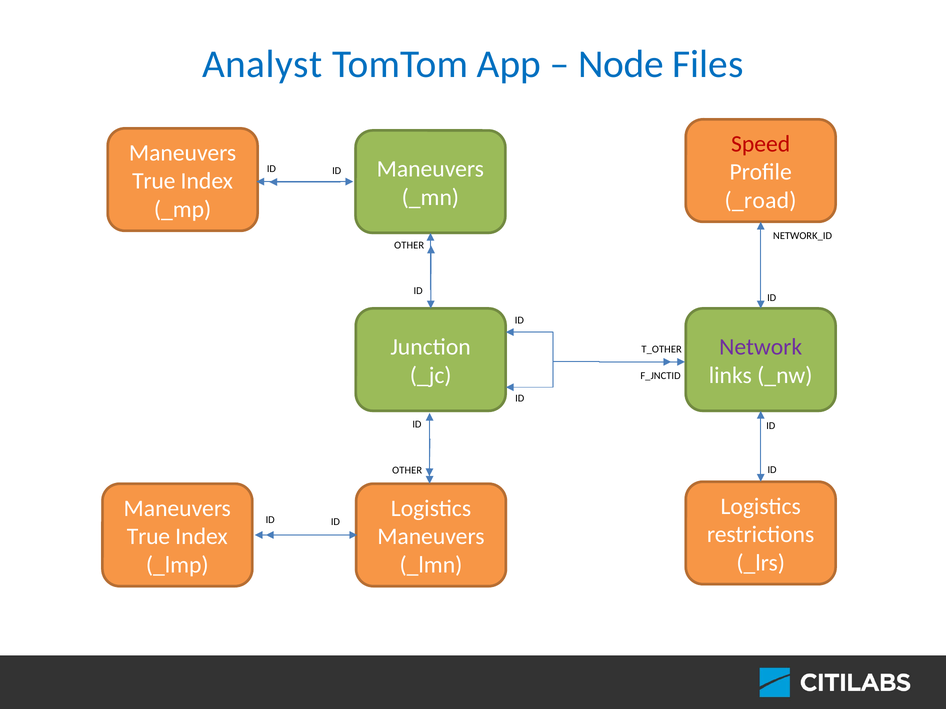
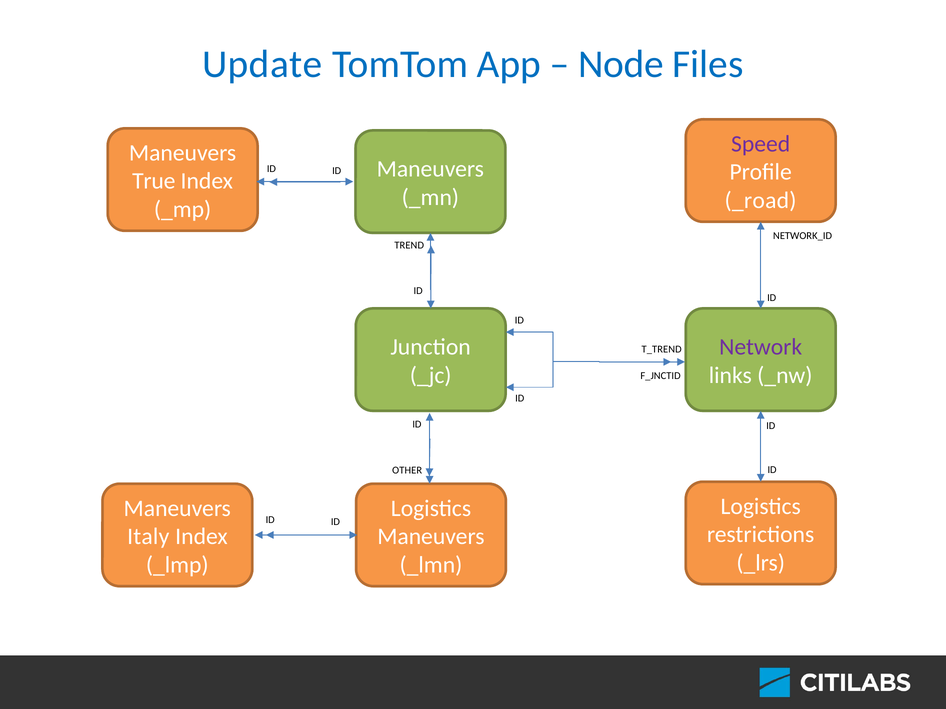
Analyst: Analyst -> Update (262, 64)
Speed colour: red -> purple (761, 144)
OTHER: OTHER -> TREND (409, 246)
T_OTHER: T_OTHER -> T_TREND (662, 349)
True: True -> Italy (148, 537)
